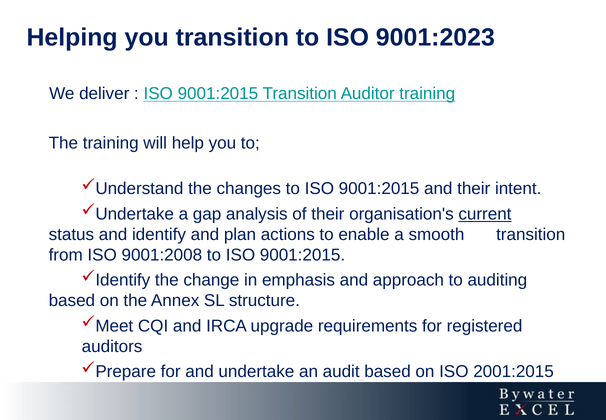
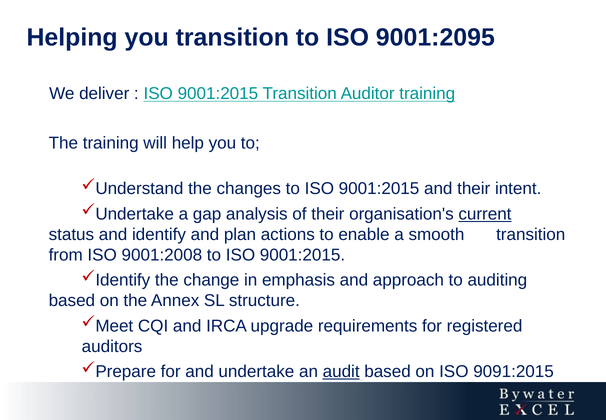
9001:2023: 9001:2023 -> 9001:2095 (435, 38)
audit underline: none -> present (341, 371)
2001:2015: 2001:2015 -> 9091:2015 (514, 371)
